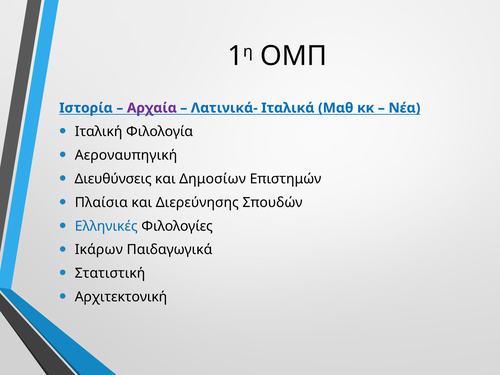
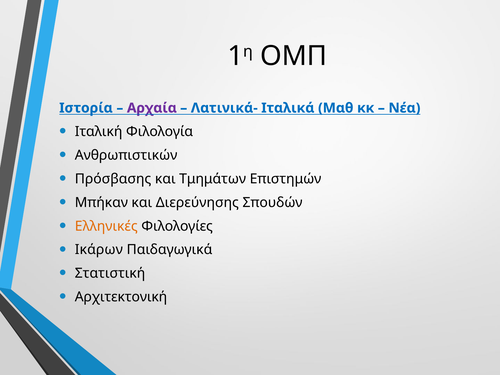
Αεροναυπηγική: Αεροναυπηγική -> Ανθρωπιστικών (126, 155)
Διευθύνσεις: Διευθύνσεις -> Πρόσβασης (113, 179)
Δημοσίων: Δημοσίων -> Τμημάτων (213, 179)
Πλαίσια: Πλαίσια -> Μπήκαν (101, 202)
Ελληνικές colour: blue -> orange (106, 226)
